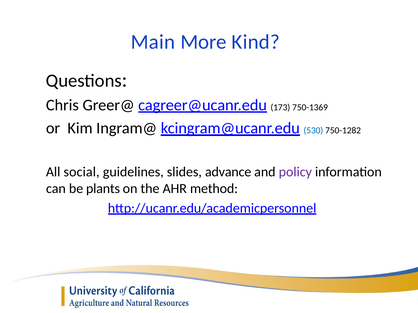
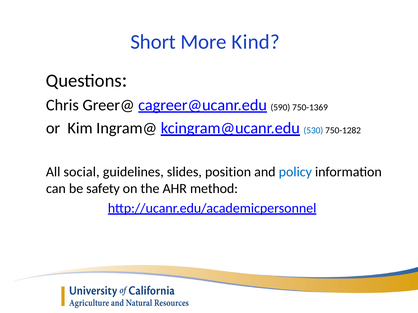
Main: Main -> Short (153, 42)
173: 173 -> 590 (280, 108)
advance: advance -> position (228, 172)
policy colour: purple -> blue (295, 172)
plants: plants -> safety (103, 189)
